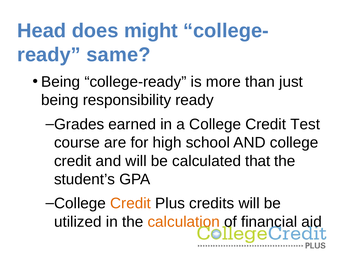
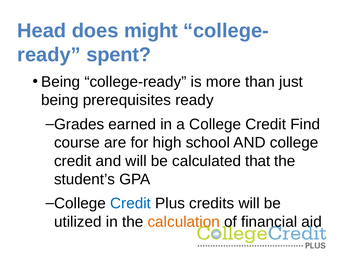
same: same -> spent (119, 55)
responsibility: responsibility -> prerequisites (127, 100)
Test: Test -> Find (305, 124)
Credit colour: orange -> blue (131, 203)
